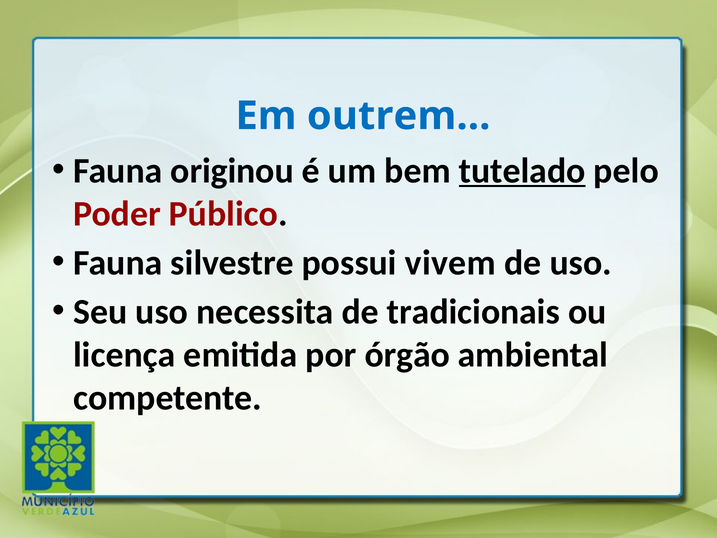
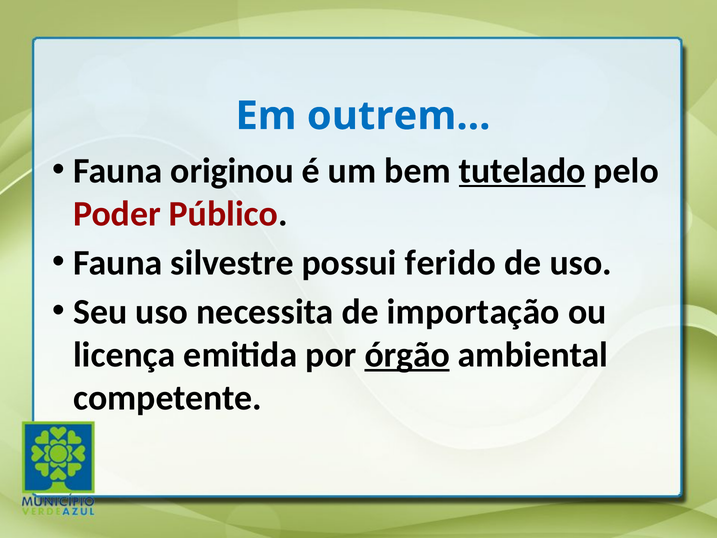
vivem: vivem -> ferido (450, 263)
tradicionais: tradicionais -> importação (473, 312)
órgão underline: none -> present (407, 355)
